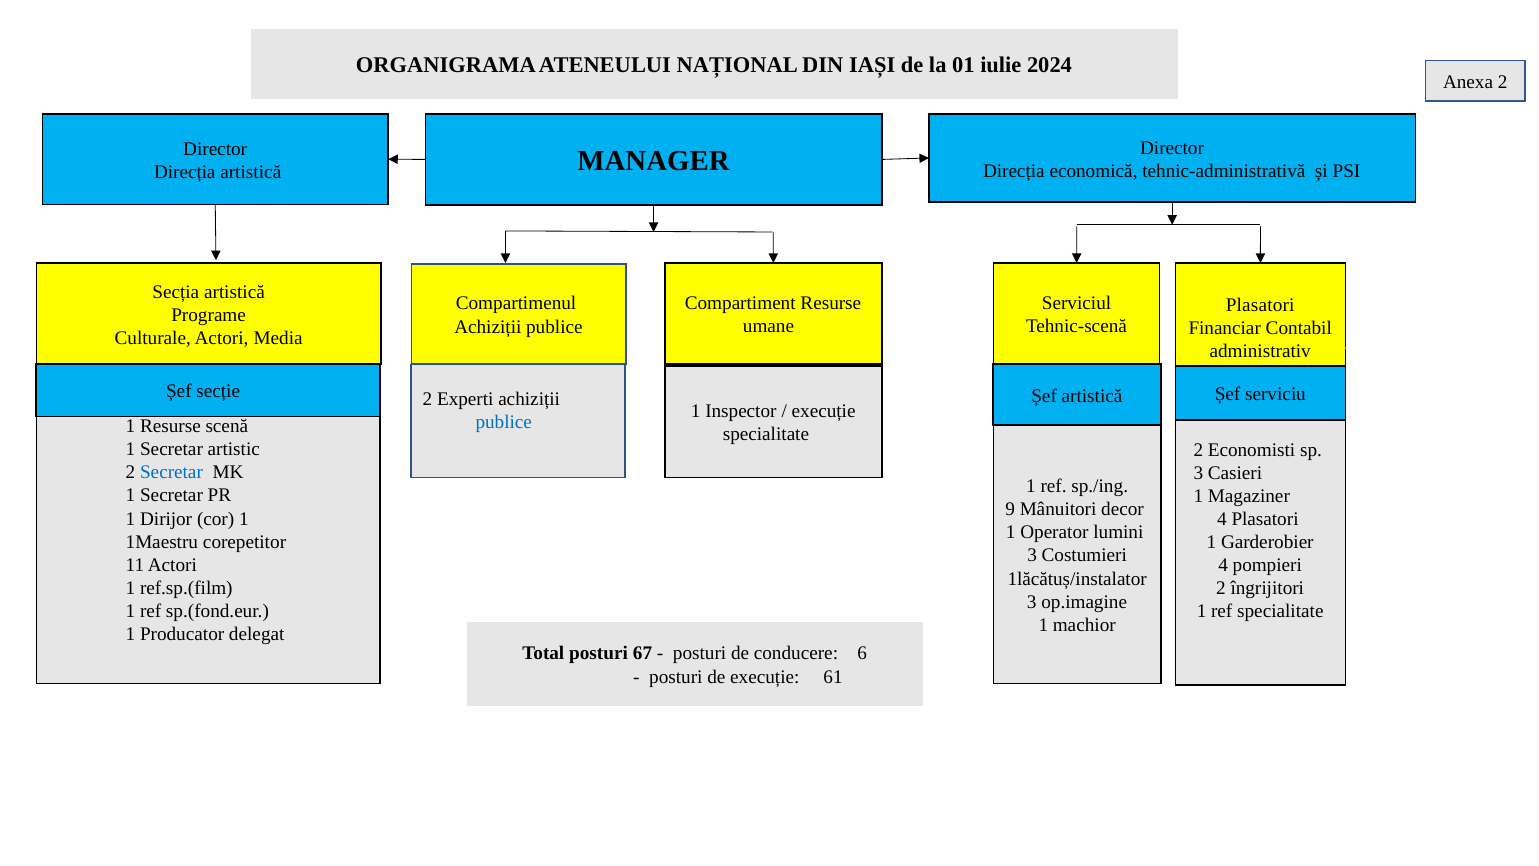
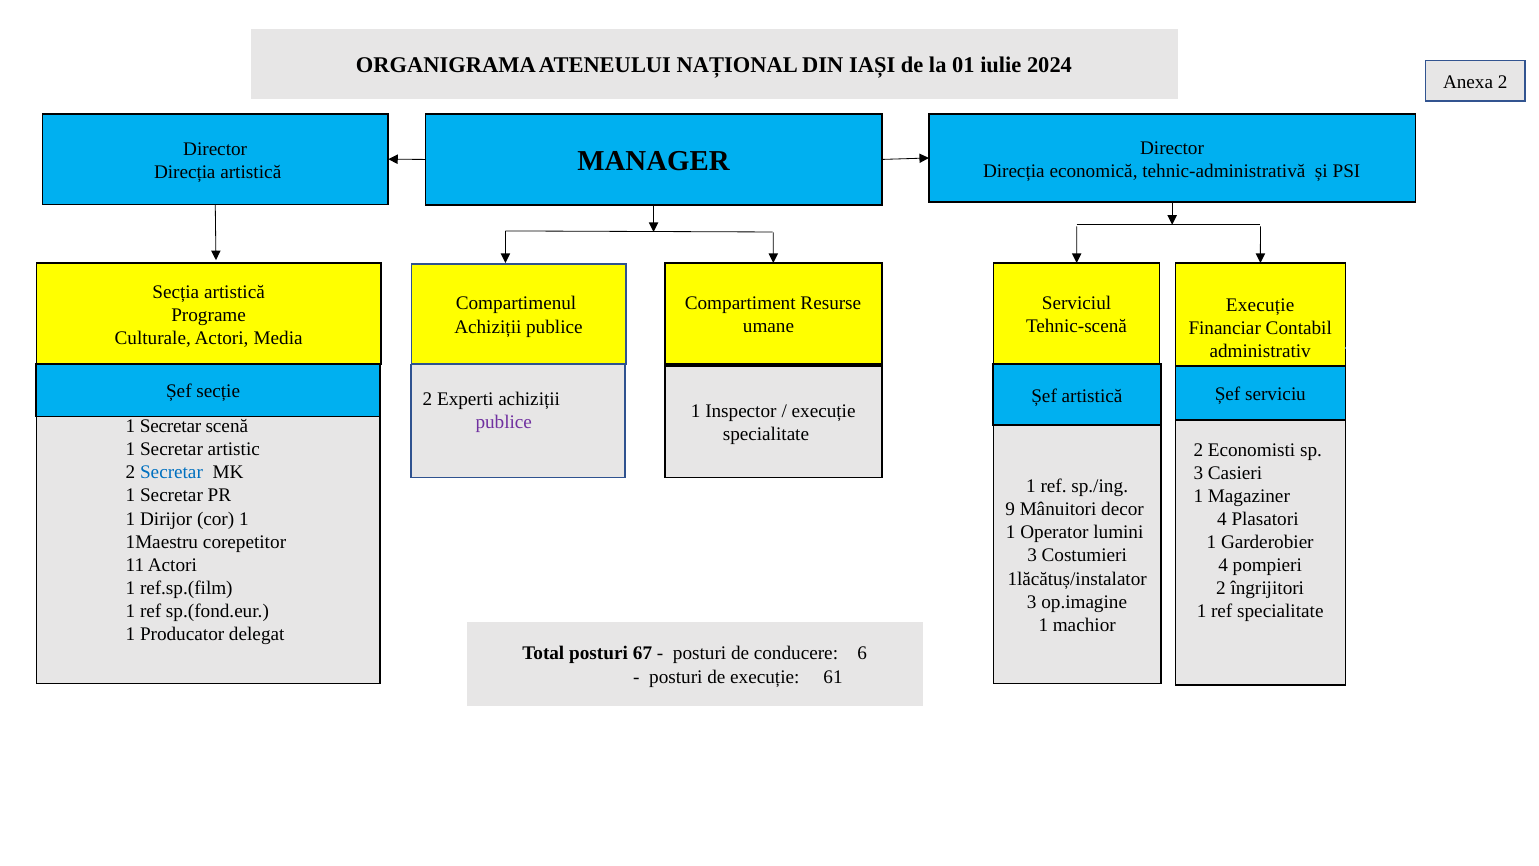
Plasatori: Plasatori -> Execuție (1260, 305)
publice colour: blue -> purple (504, 422)
Resurse: Resurse -> Secretar (171, 426)
